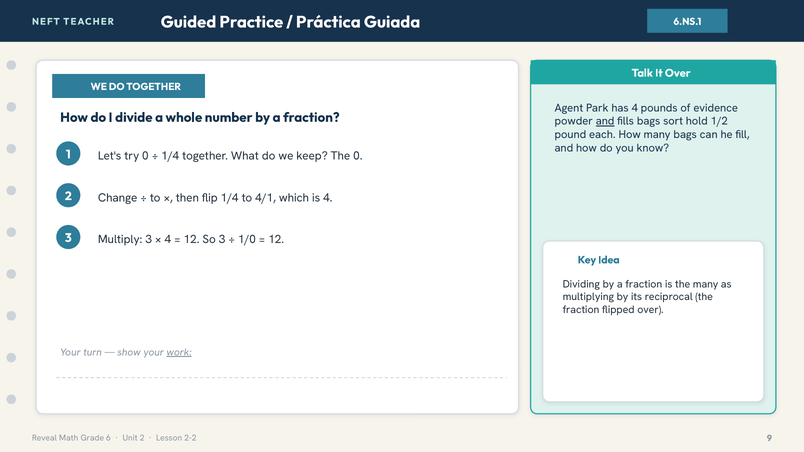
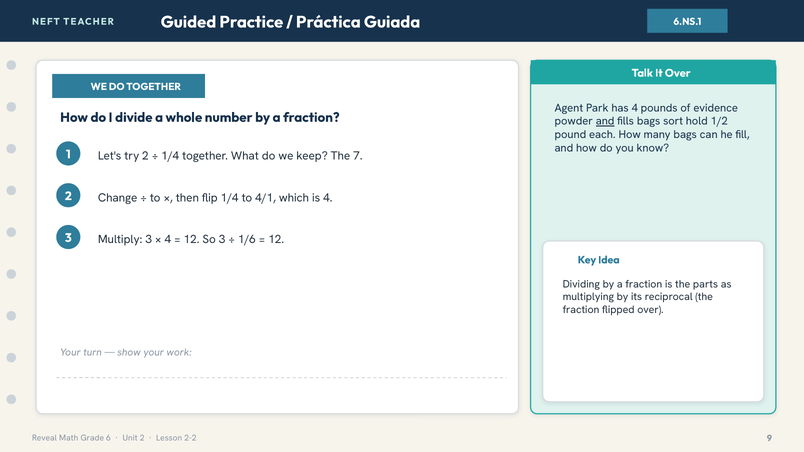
try 0: 0 -> 2 (145, 156)
The 0: 0 -> 7 (358, 156)
1/0: 1/0 -> 1/6 (247, 240)
the many: many -> parts (706, 284)
work underline: present -> none (179, 352)
